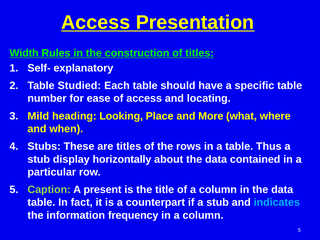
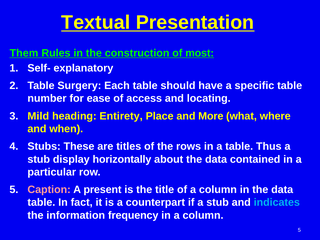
Access: Access -> Textual (96, 22)
Width: Width -> Them (24, 53)
of titles: titles -> most (200, 53)
Studied: Studied -> Surgery (79, 86)
Looking: Looking -> Entirety (121, 116)
Caption colour: light green -> pink (49, 190)
